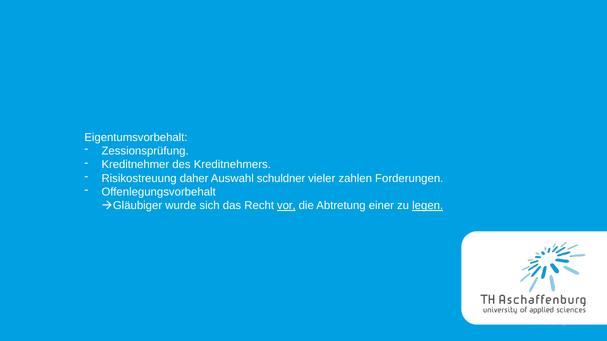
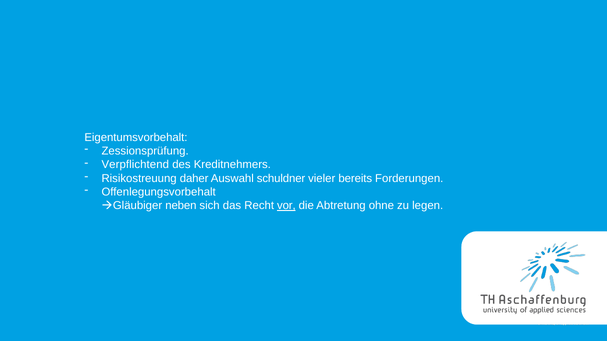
Kreditnehmer: Kreditnehmer -> Verpflichtend (135, 165)
zahlen: zahlen -> bereits (355, 179)
wurde: wurde -> neben (181, 206)
einer: einer -> ohne (381, 206)
legen underline: present -> none (428, 206)
